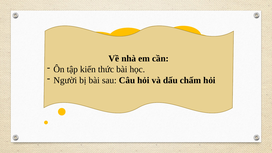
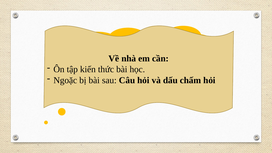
Người: Người -> Ngoặc (65, 80)
